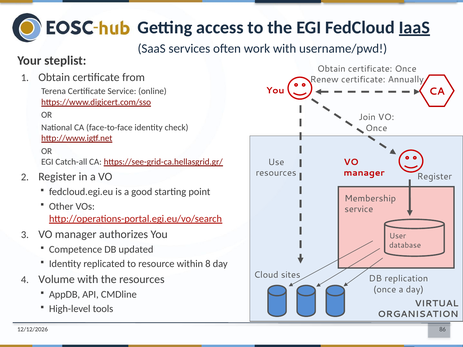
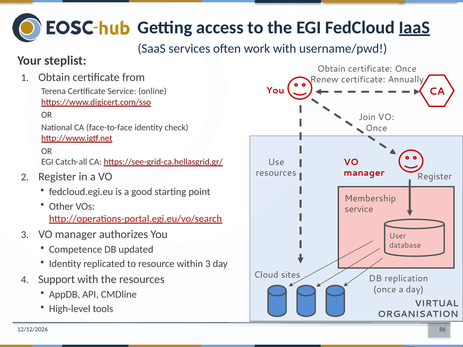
within 8: 8 -> 3 (208, 264)
Volume: Volume -> Support (57, 280)
